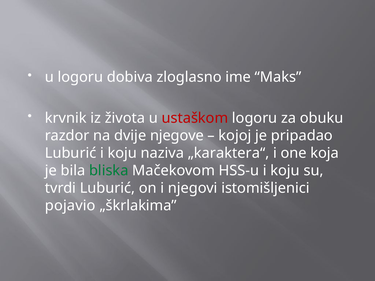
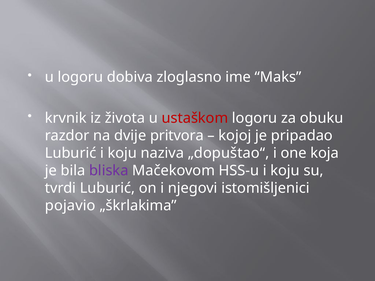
njegove: njegove -> pritvora (177, 136)
„karaktera“: „karaktera“ -> „dopuštao“ (228, 153)
bliska colour: green -> purple (109, 171)
